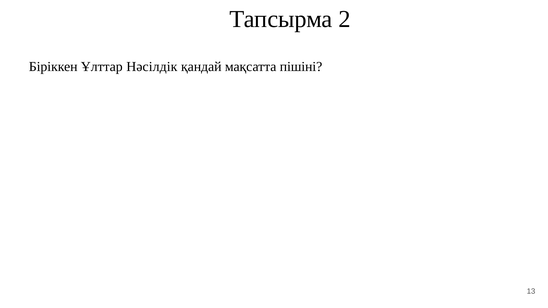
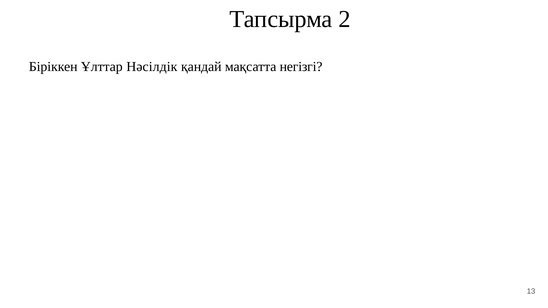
пішіні: пішіні -> негізгі (301, 67)
